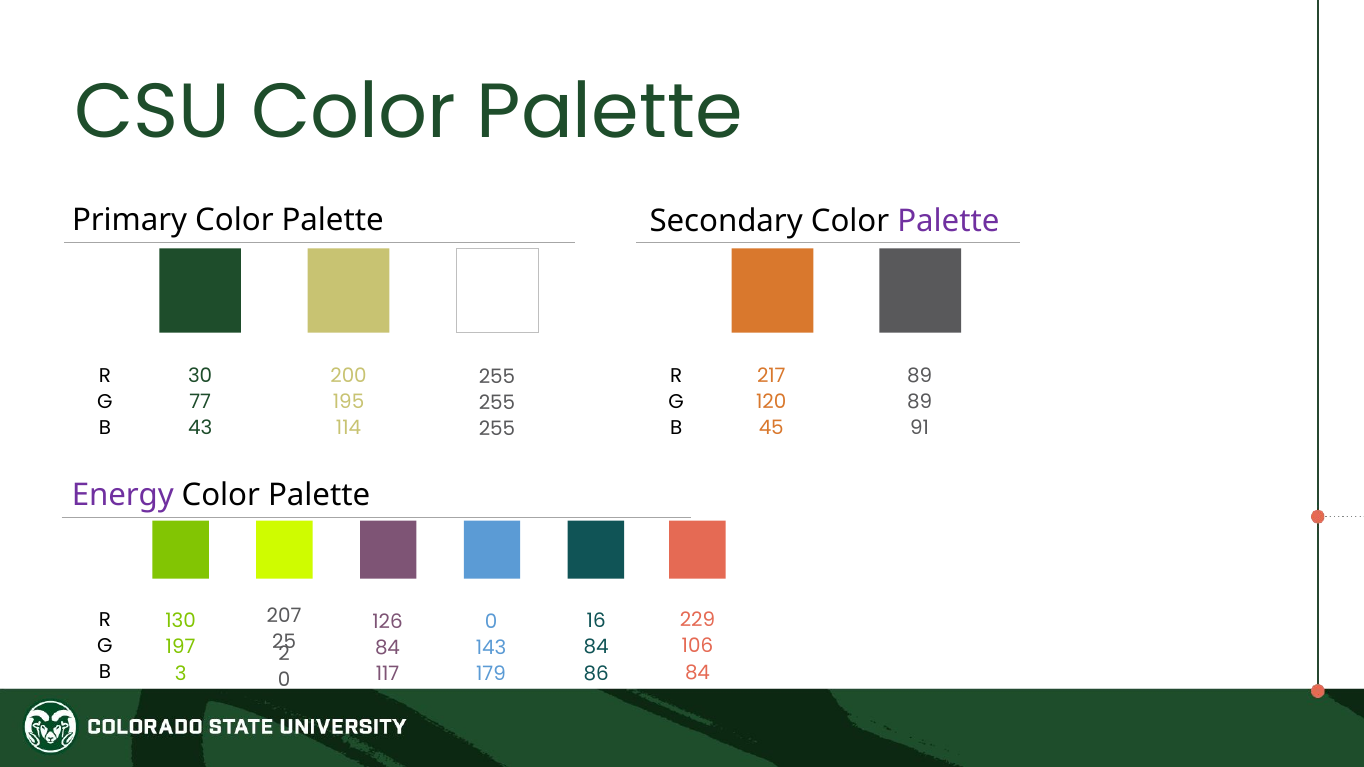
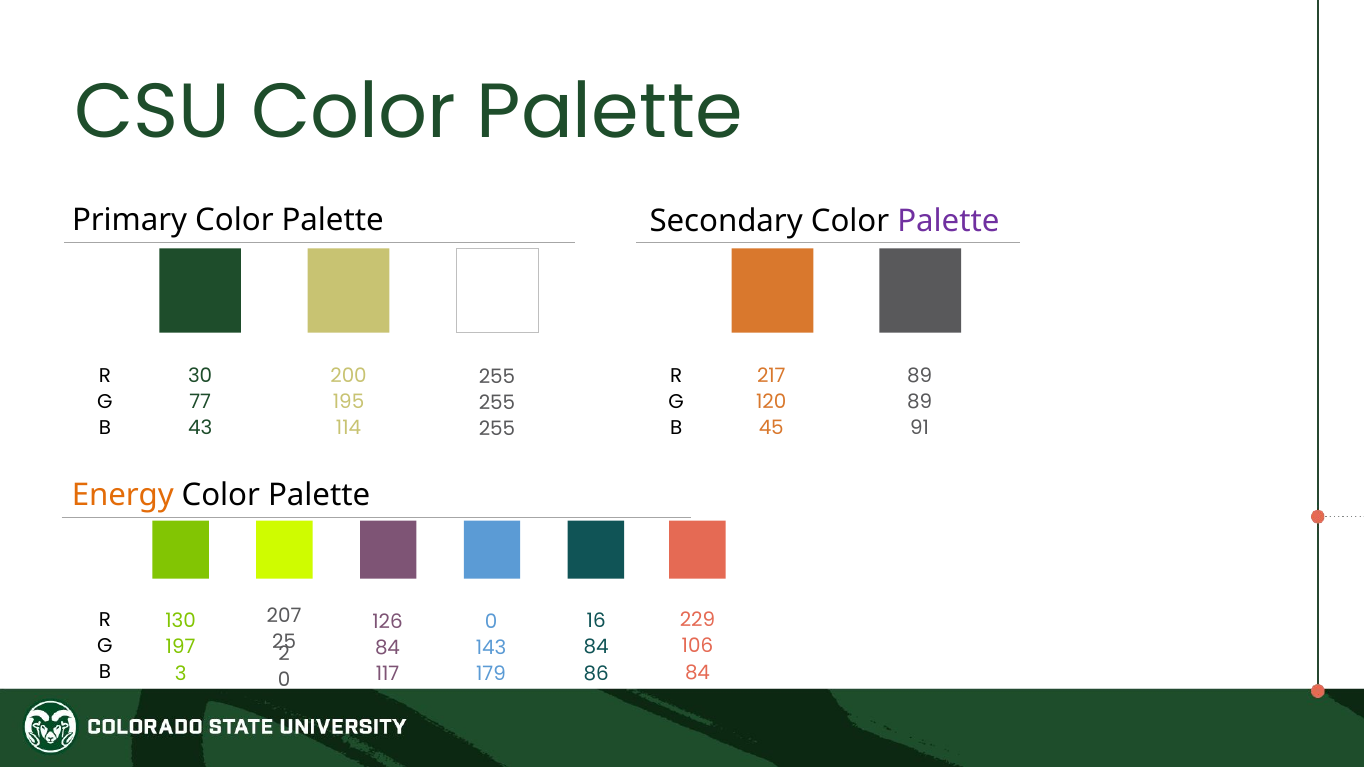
Energy colour: purple -> orange (123, 496)
